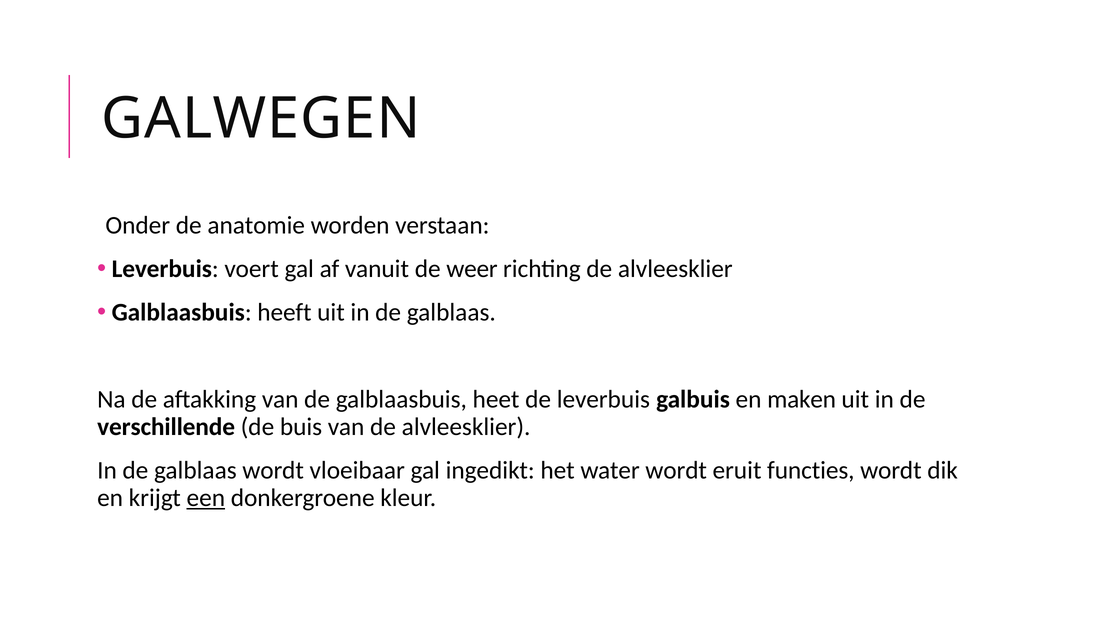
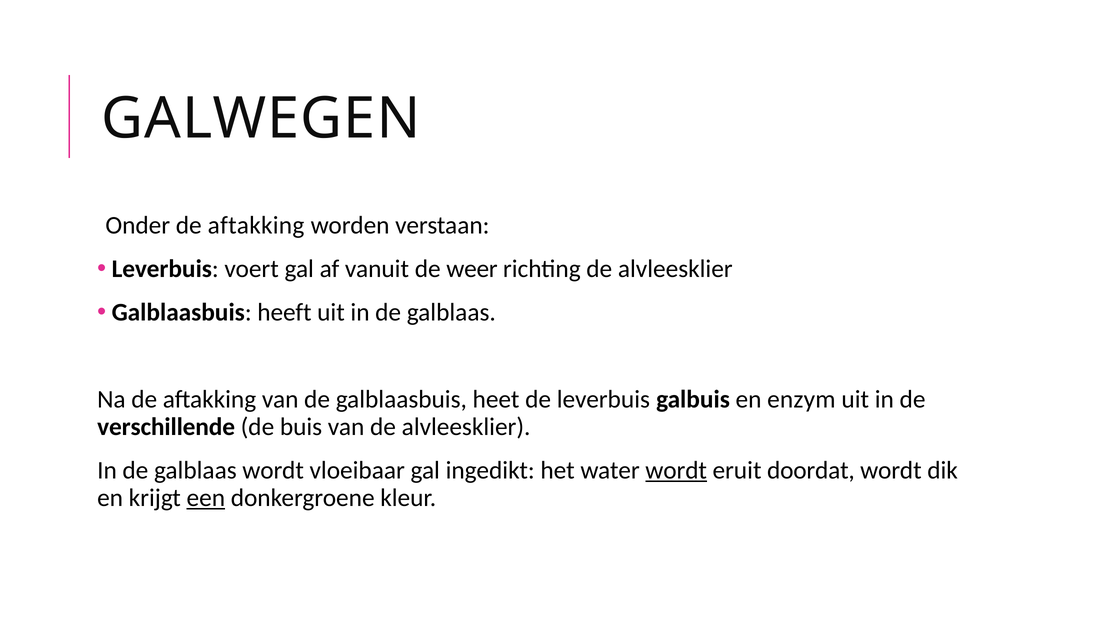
Onder de anatomie: anatomie -> aftakking (256, 225)
maken: maken -> enzym (801, 399)
wordt underline: none -> present (676, 470)
functies: functies -> doordat (811, 470)
